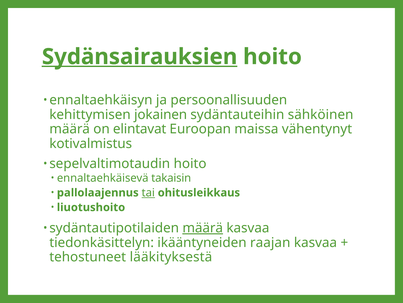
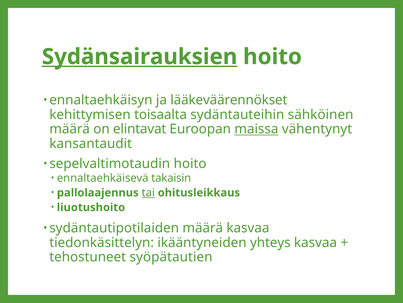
persoonallisuuden: persoonallisuuden -> lääkeväärennökset (229, 100)
jokainen: jokainen -> toisaalta (161, 114)
maissa underline: none -> present (256, 129)
kotivalmistus: kotivalmistus -> kansantaudit (91, 143)
määrä underline: present -> none (203, 227)
raajan: raajan -> yhteys (270, 242)
lääkityksestä: lääkityksestä -> syöpätautien (171, 256)
